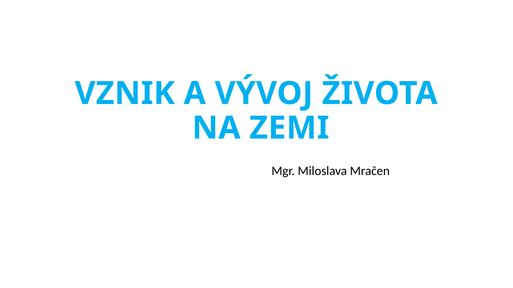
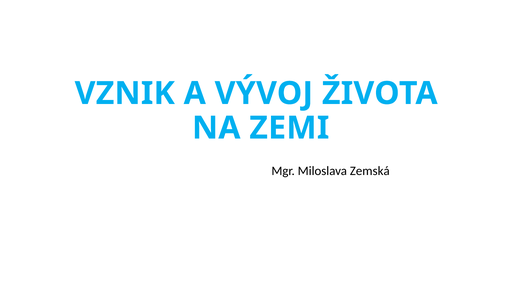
Mračen: Mračen -> Zemská (370, 171)
